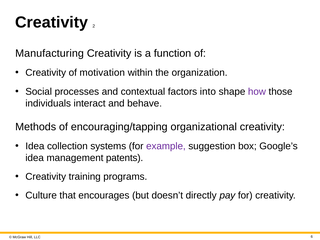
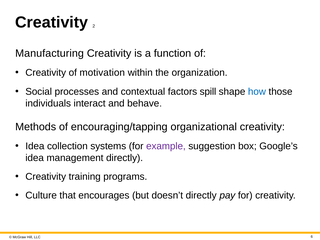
into: into -> spill (208, 92)
how colour: purple -> blue (257, 92)
management patents: patents -> directly (125, 158)
